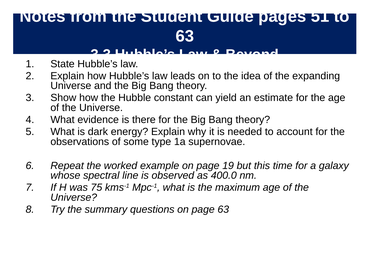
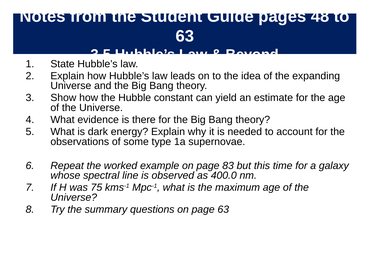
51: 51 -> 48 (320, 16)
3.3: 3.3 -> 3.5 (101, 55)
19: 19 -> 83 (228, 166)
